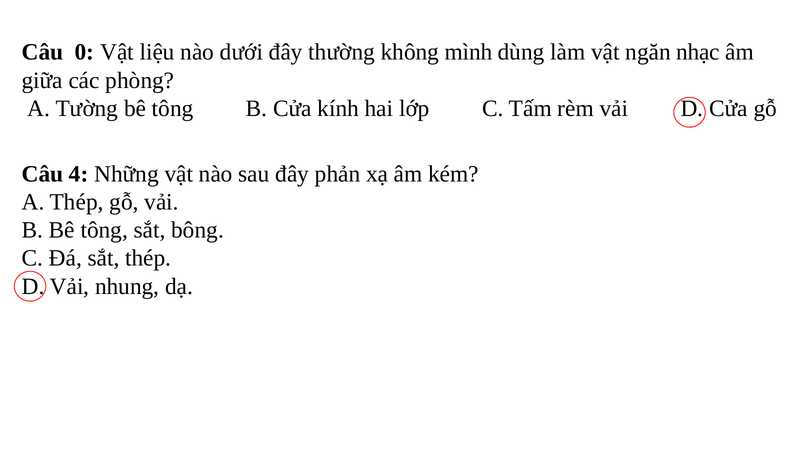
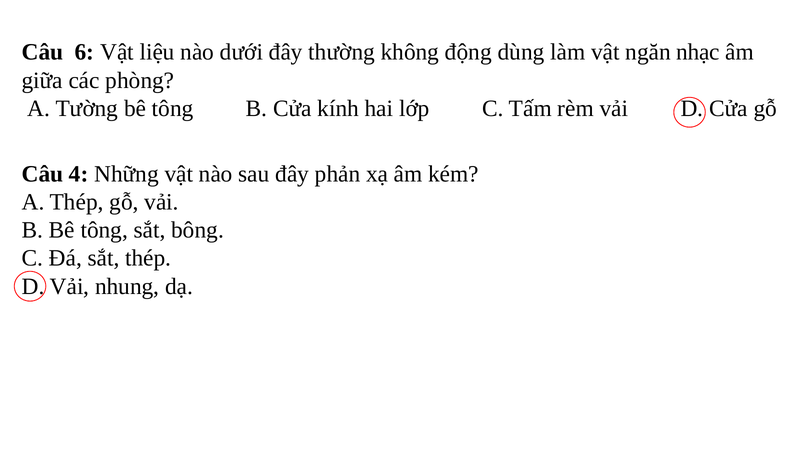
0: 0 -> 6 (85, 52)
mình: mình -> động (468, 52)
